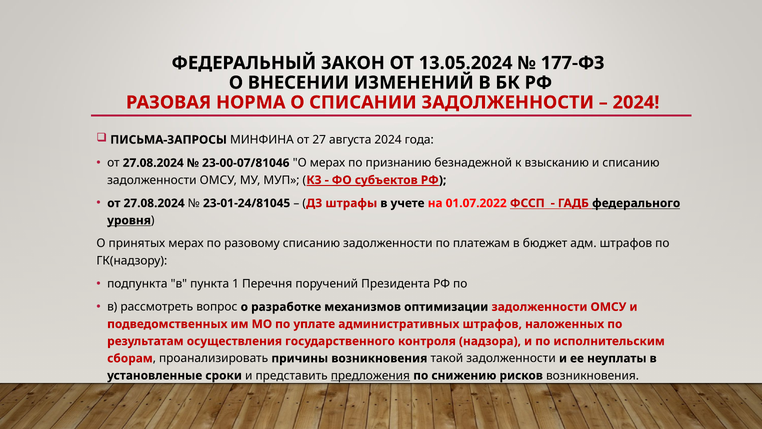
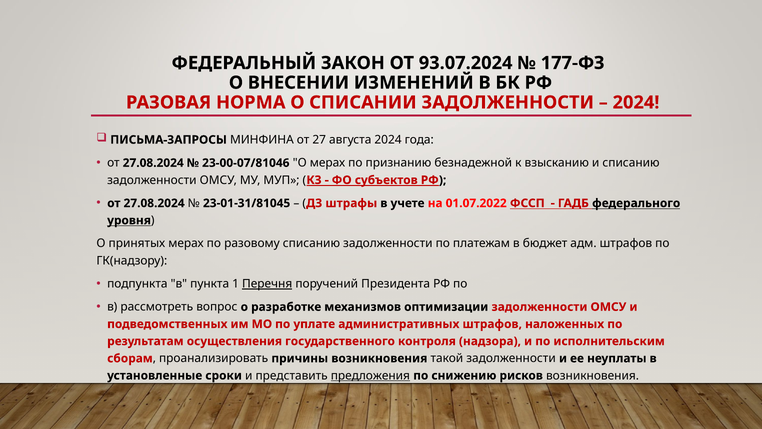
13.05.2024: 13.05.2024 -> 93.07.2024 (466, 63)
23-01-24/81045: 23-01-24/81045 -> 23-01-31/81045 (247, 203)
Перечня underline: none -> present (267, 284)
